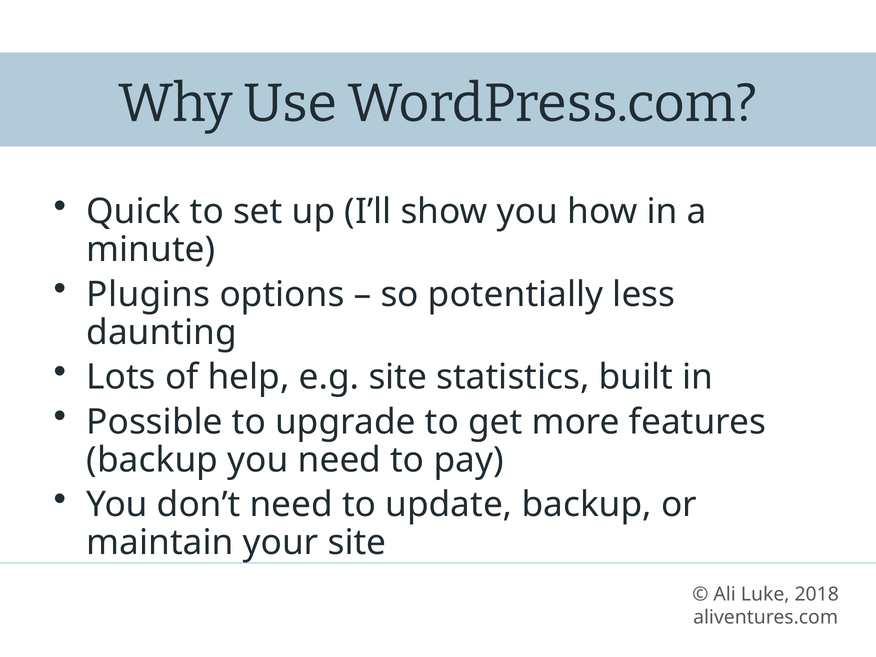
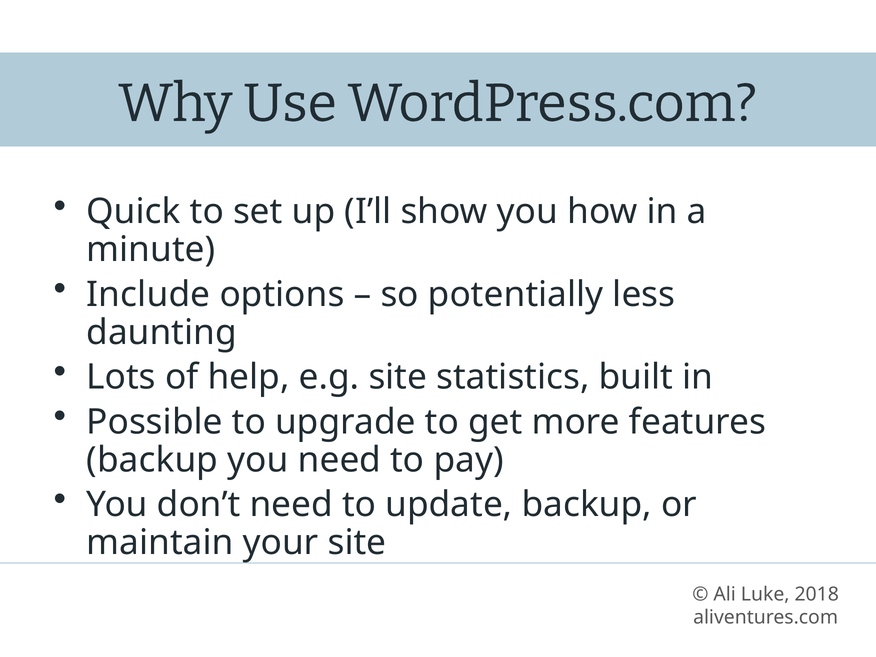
Plugins: Plugins -> Include (148, 294)
